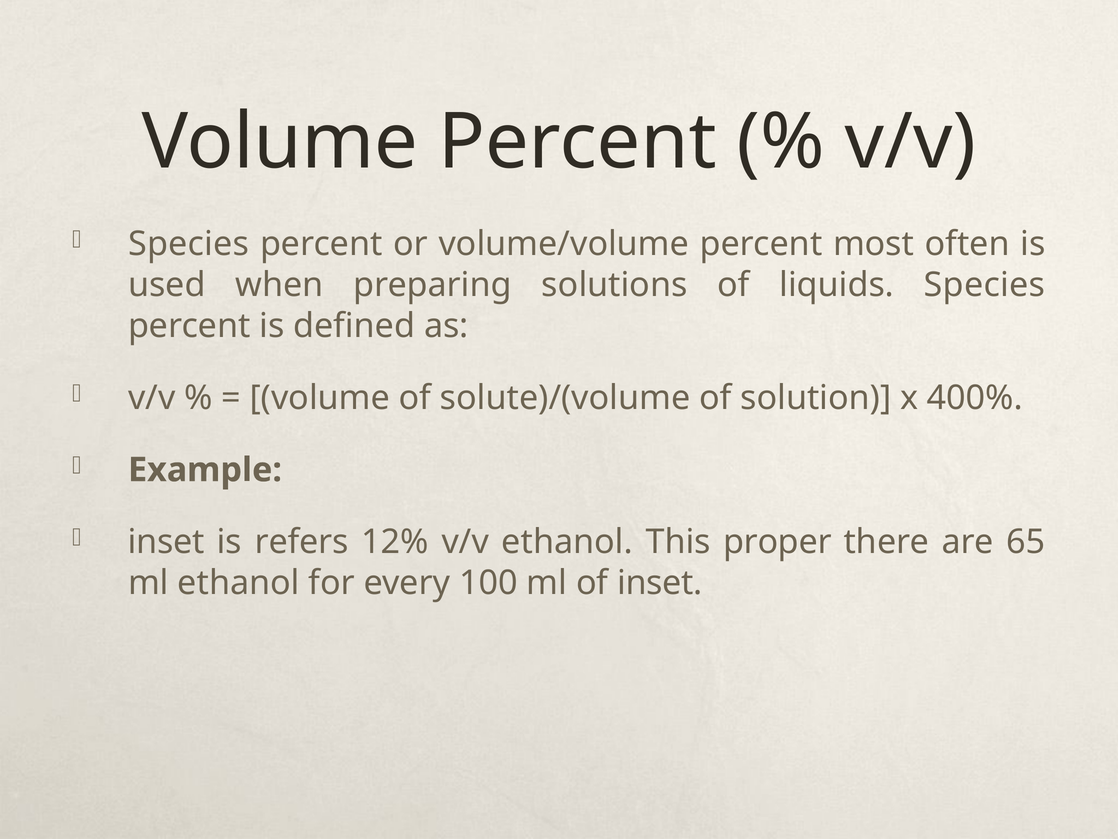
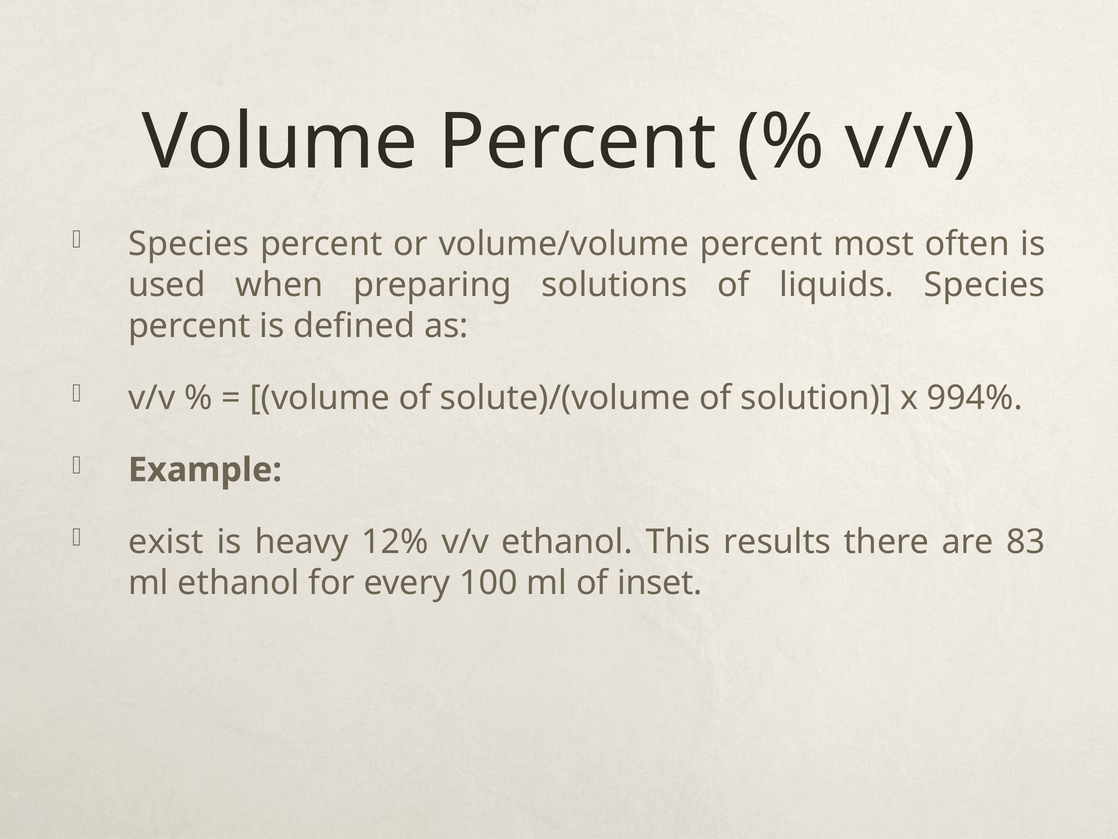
400%: 400% -> 994% (975, 398)
inset: inset -> exist (166, 542)
refers: refers -> heavy (302, 542)
proper: proper -> results (777, 542)
65: 65 -> 83 (1026, 542)
